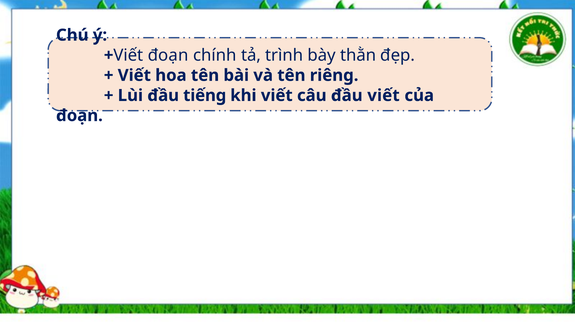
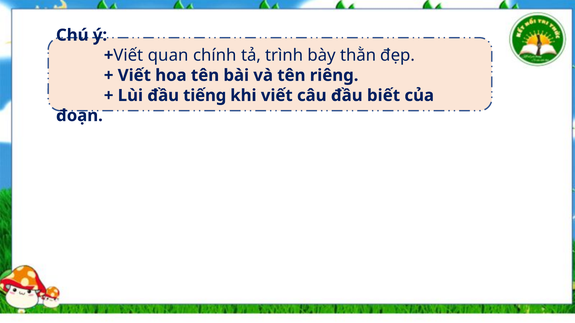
Viết đoạn: đoạn -> quan (168, 55)
đầu viết: viết -> biết (384, 96)
